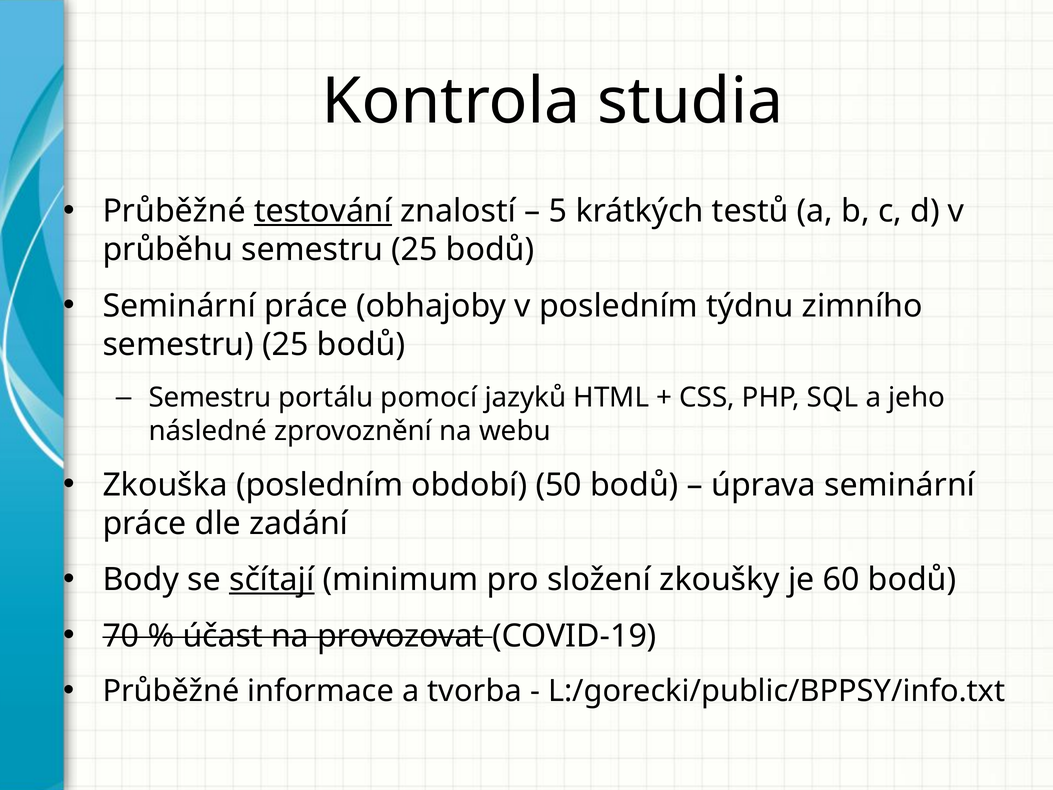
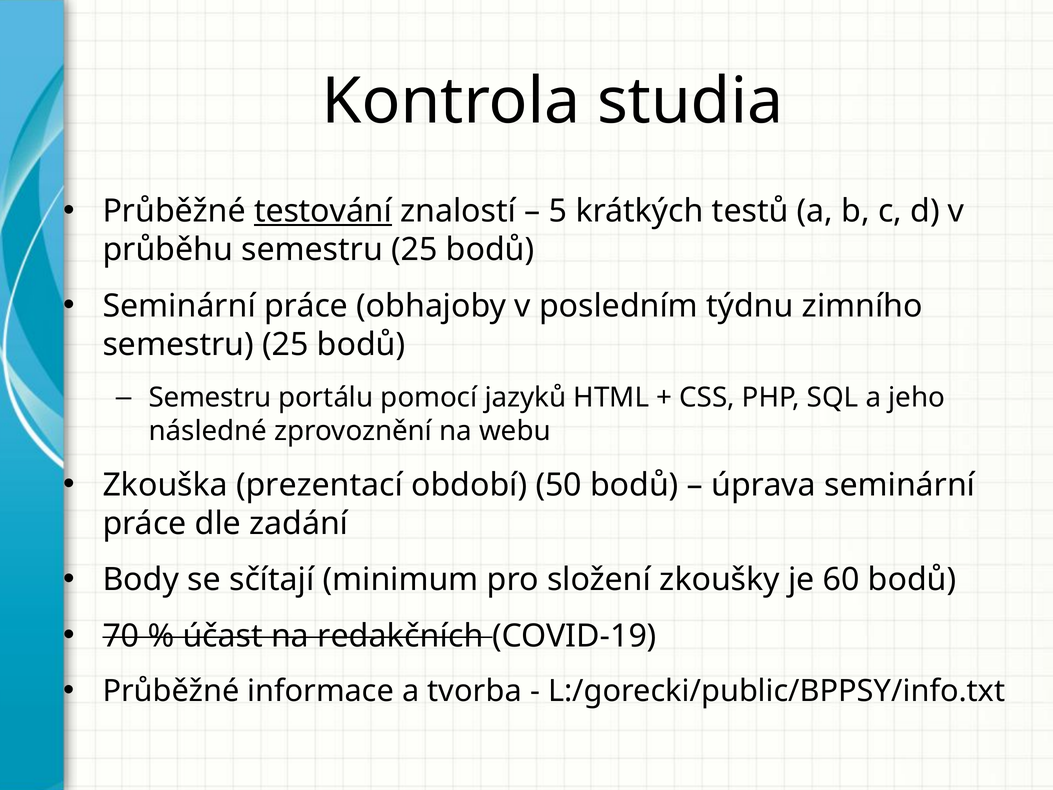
Zkouška posledním: posledním -> prezentací (320, 485)
sčítají underline: present -> none (272, 580)
provozovat: provozovat -> redakčních (400, 636)
